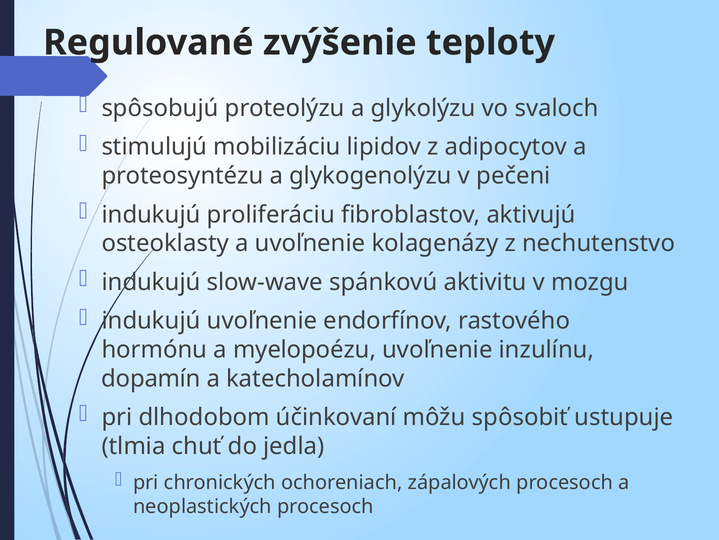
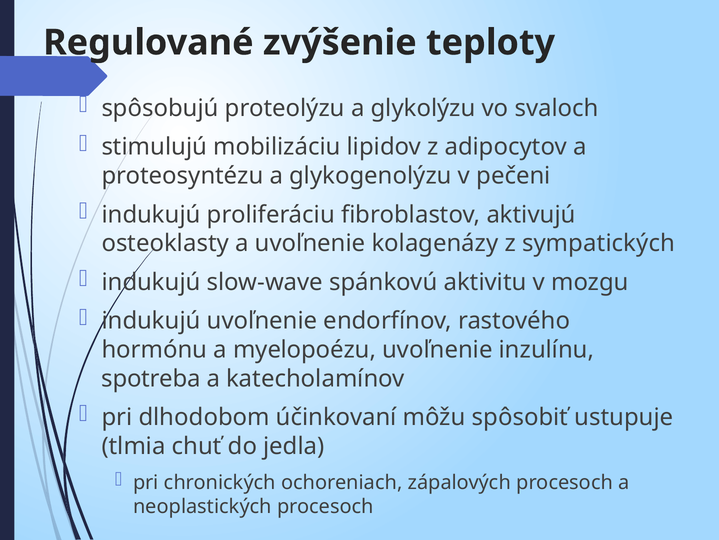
nechutenstvo: nechutenstvo -> sympatických (599, 243)
dopamín: dopamín -> spotreba (151, 378)
